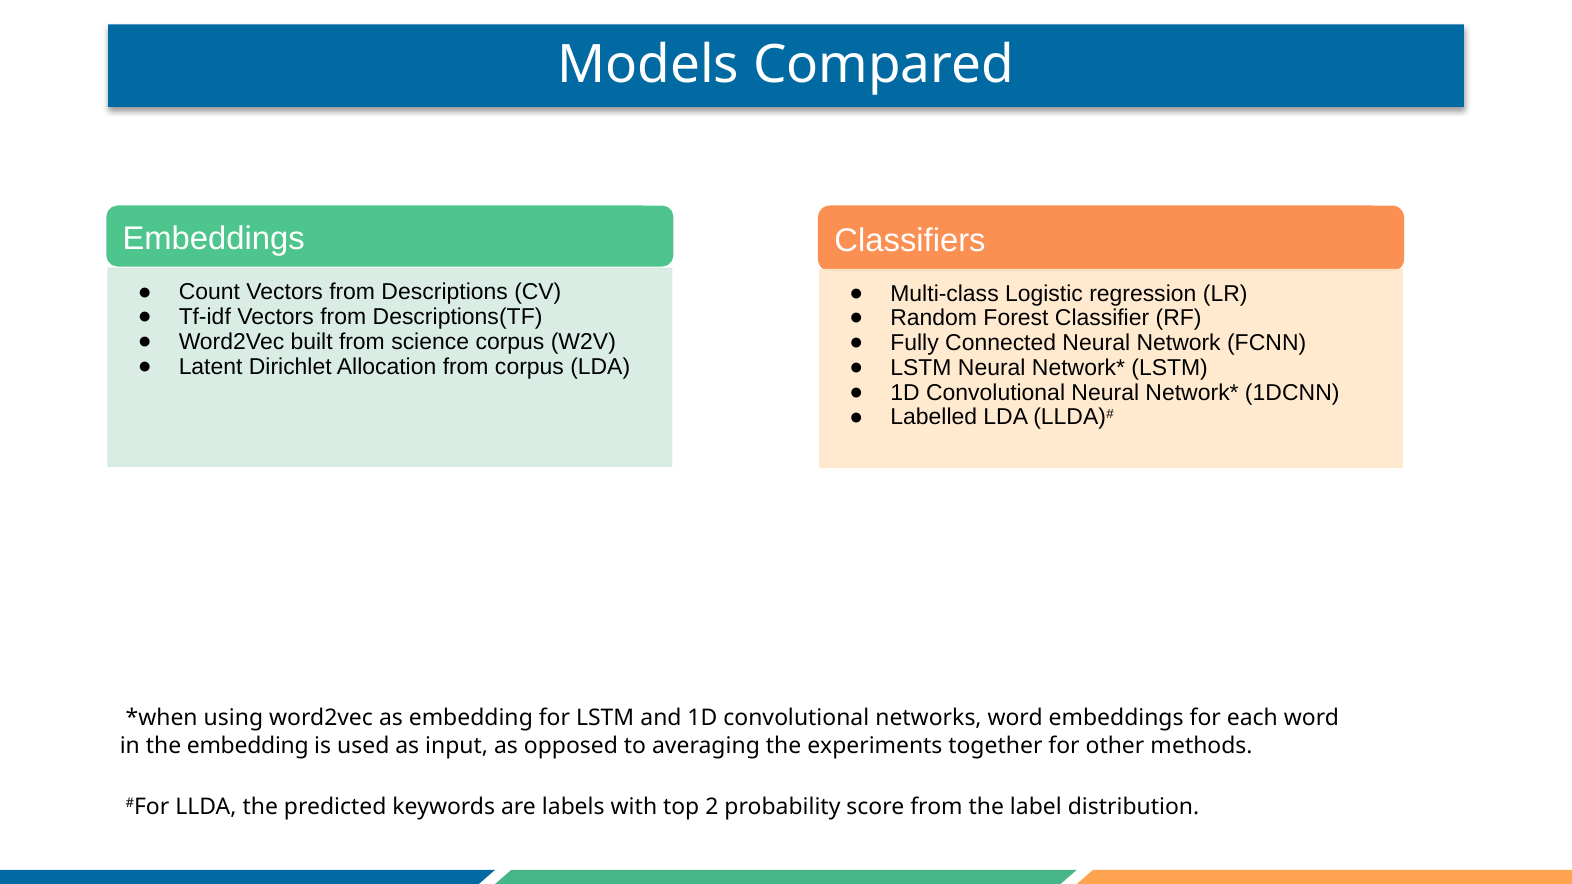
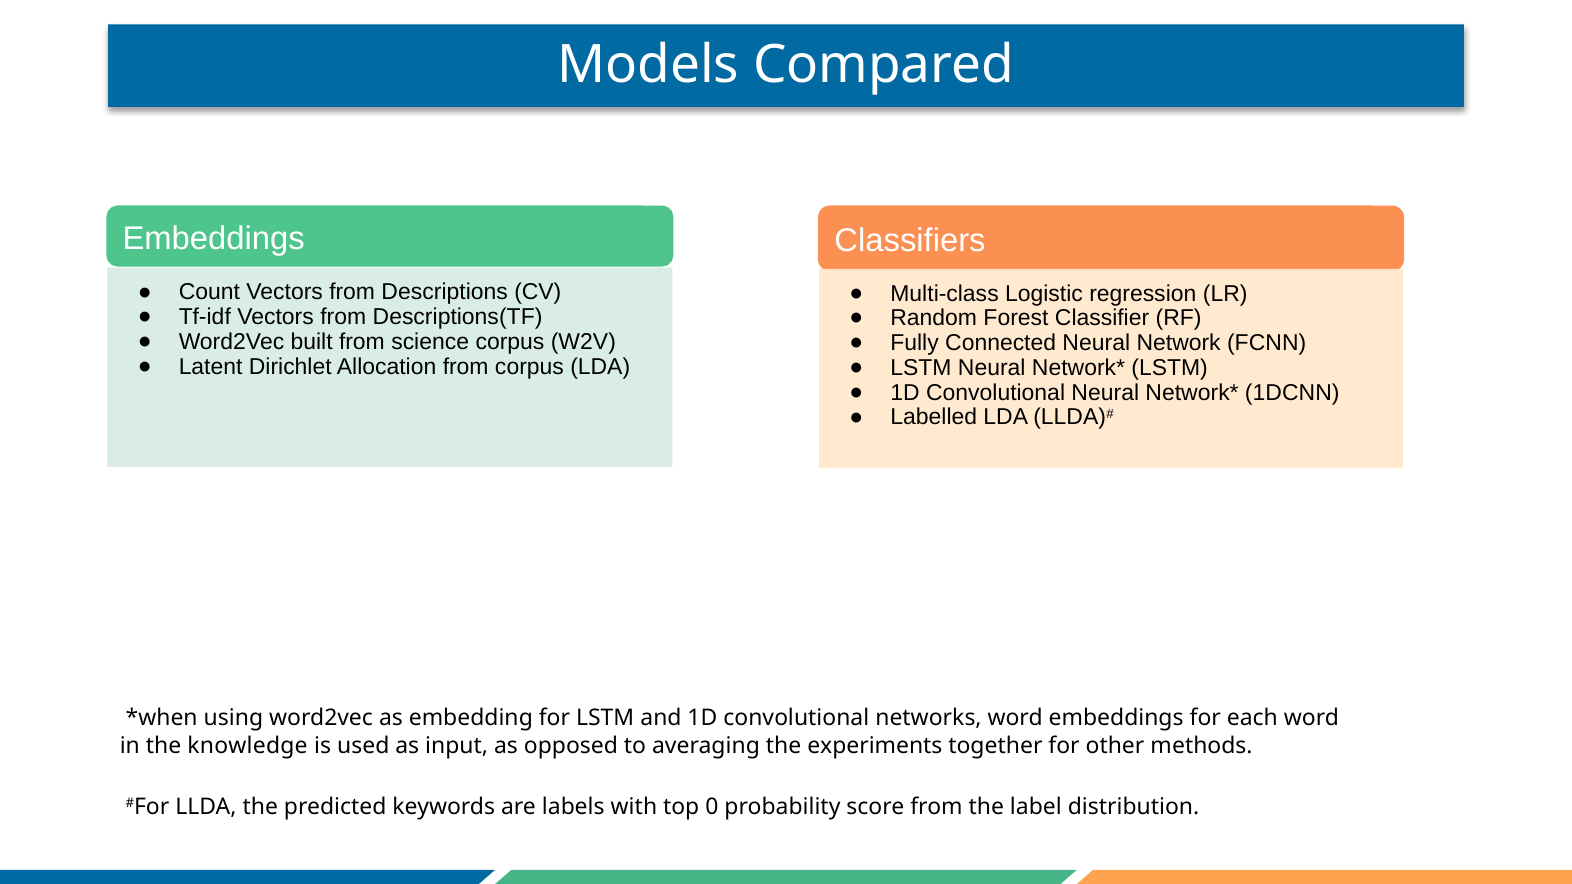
the embedding: embedding -> knowledge (248, 746)
2: 2 -> 0 (712, 807)
